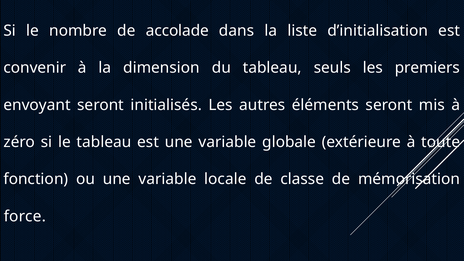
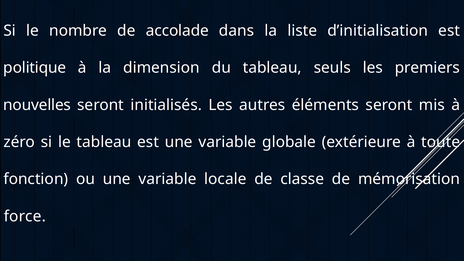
convenir: convenir -> politique (35, 68)
envoyant: envoyant -> nouvelles (37, 105)
